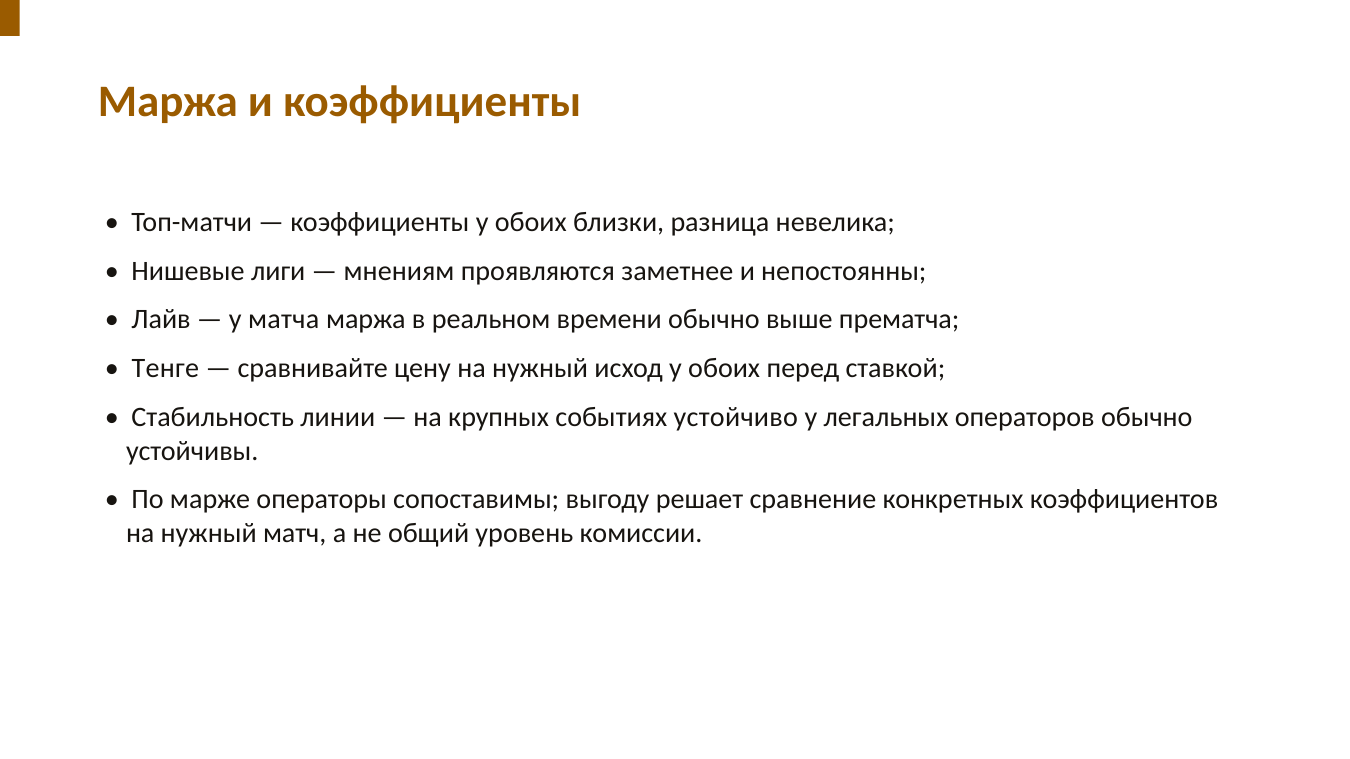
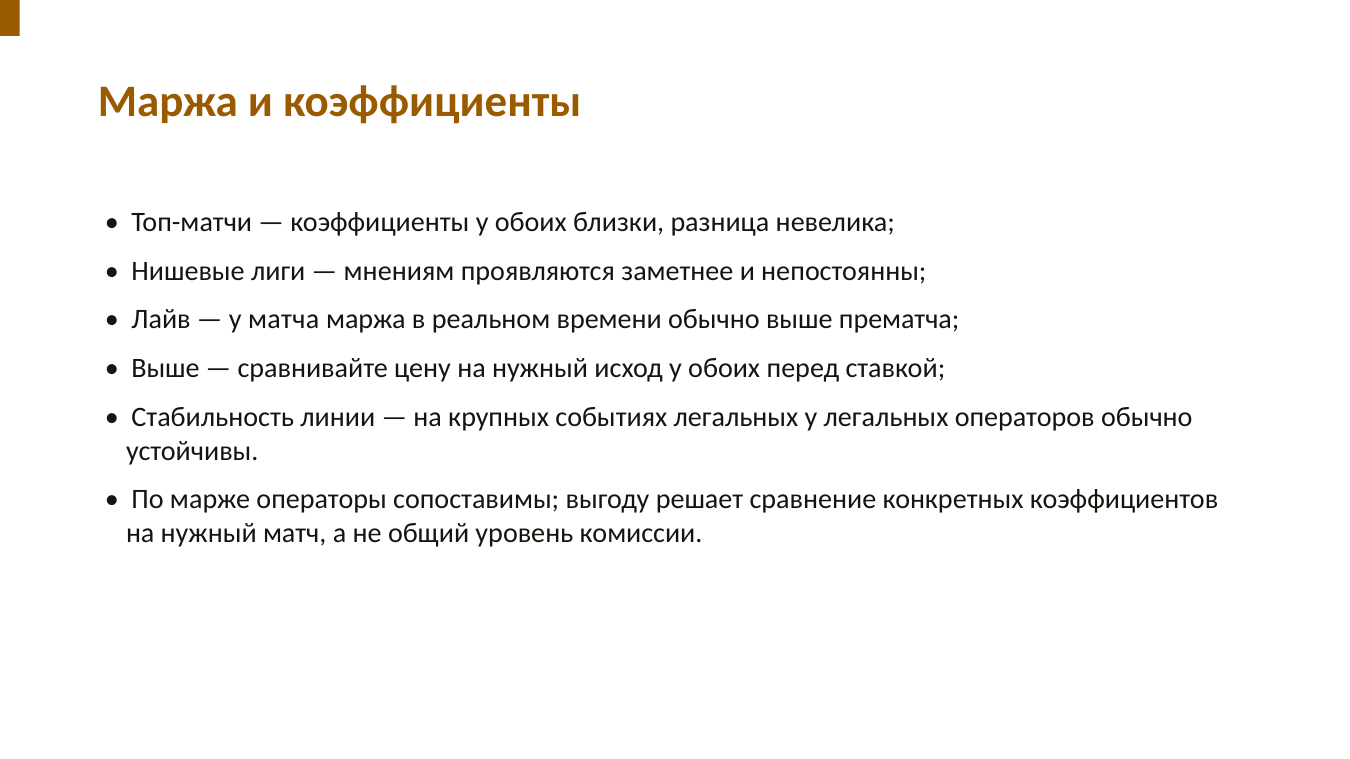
Тенге: Тенге -> Выше (166, 369)
событиях устойчиво: устойчиво -> легальных (736, 417)
